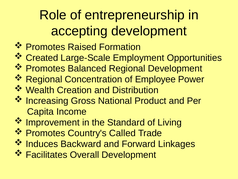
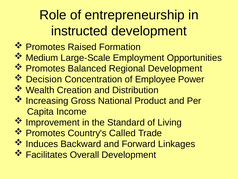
accepting: accepting -> instructed (79, 31)
Created: Created -> Medium (42, 58)
Regional: Regional -> Decision (44, 79)
